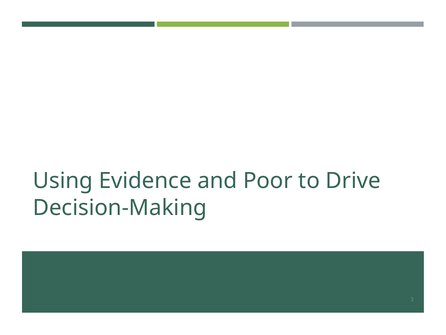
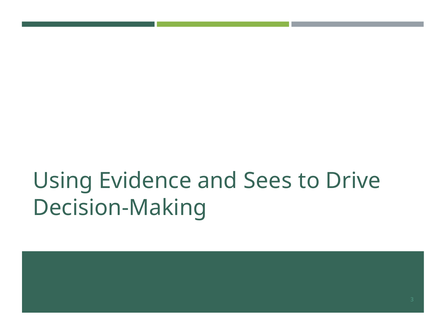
Poor: Poor -> Sees (268, 181)
